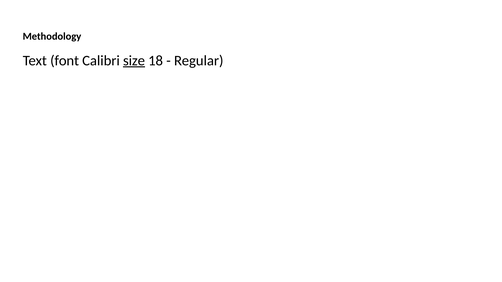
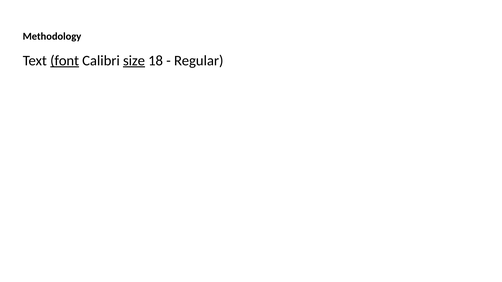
font underline: none -> present (65, 61)
